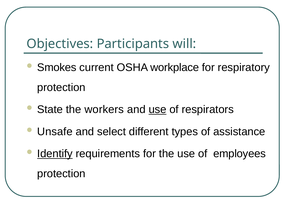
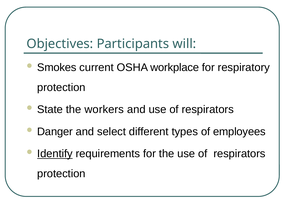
use underline: present -> none (157, 110)
Unsafe: Unsafe -> Danger (55, 132)
assistance: assistance -> employees (239, 132)
the use of employees: employees -> respirators (239, 154)
